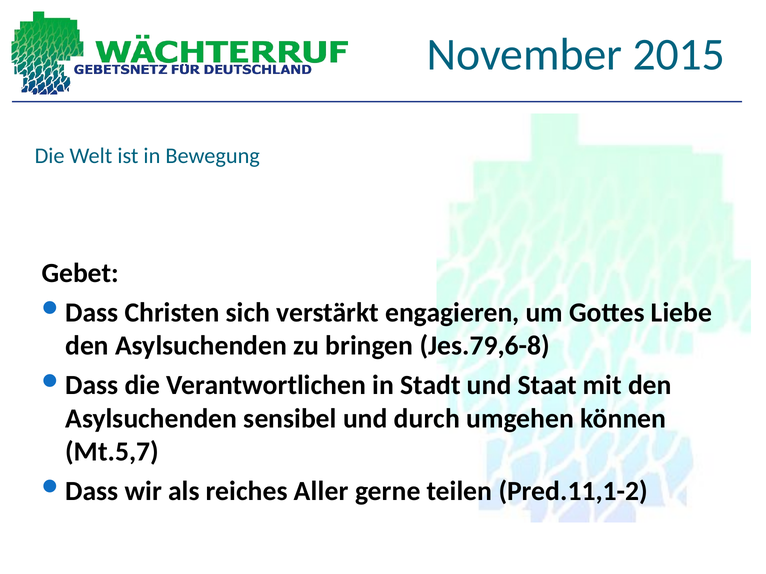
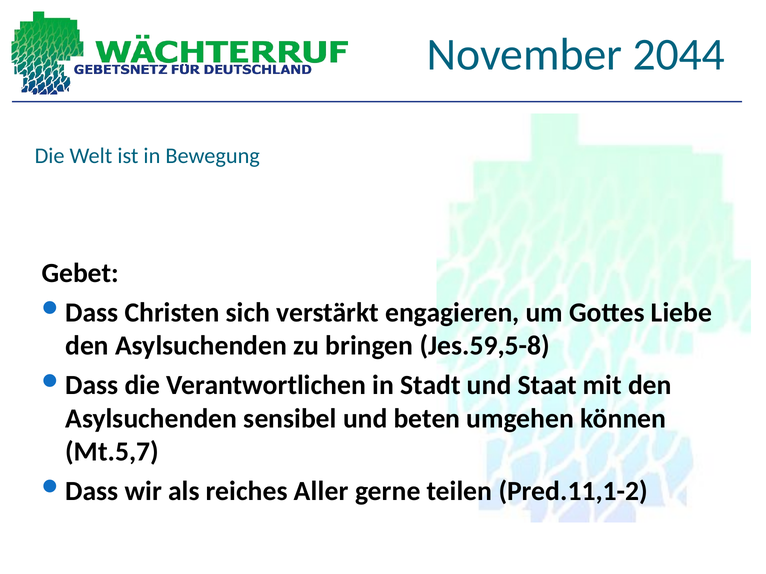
2015: 2015 -> 2044 (679, 55)
Jes.79,6-8: Jes.79,6-8 -> Jes.59,5-8 (485, 346)
durch: durch -> beten (427, 419)
